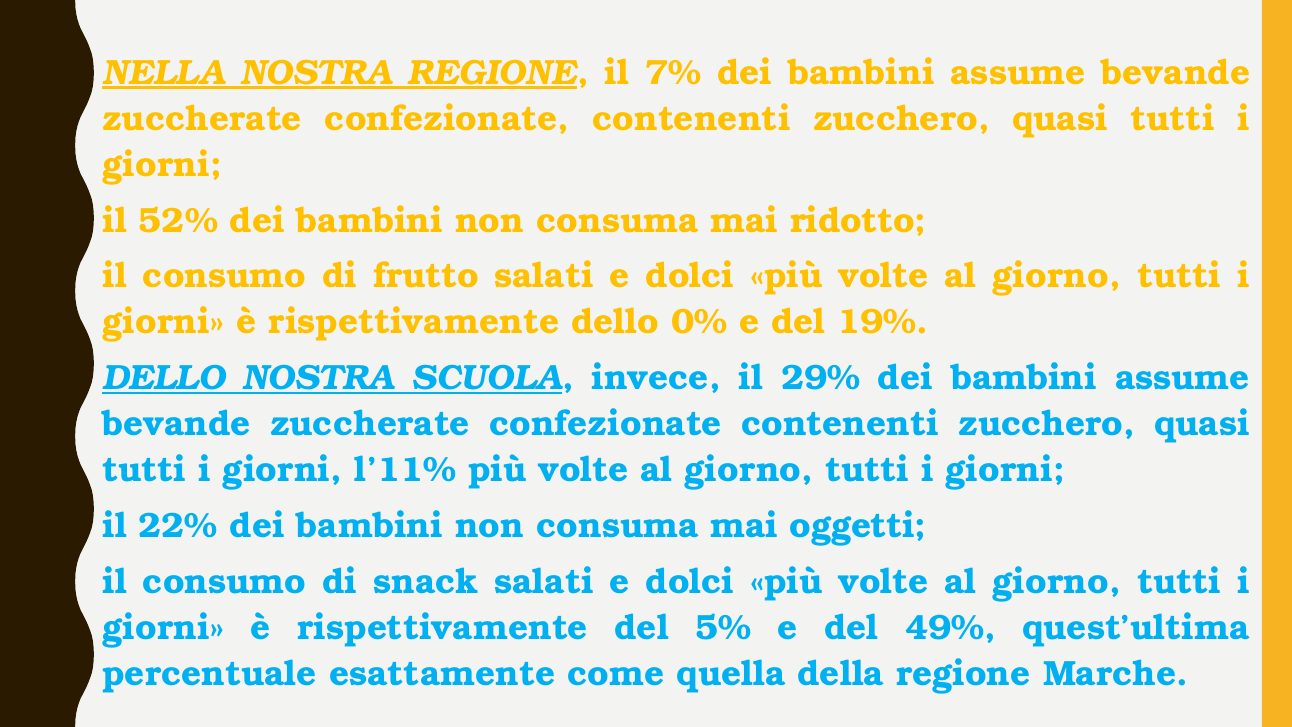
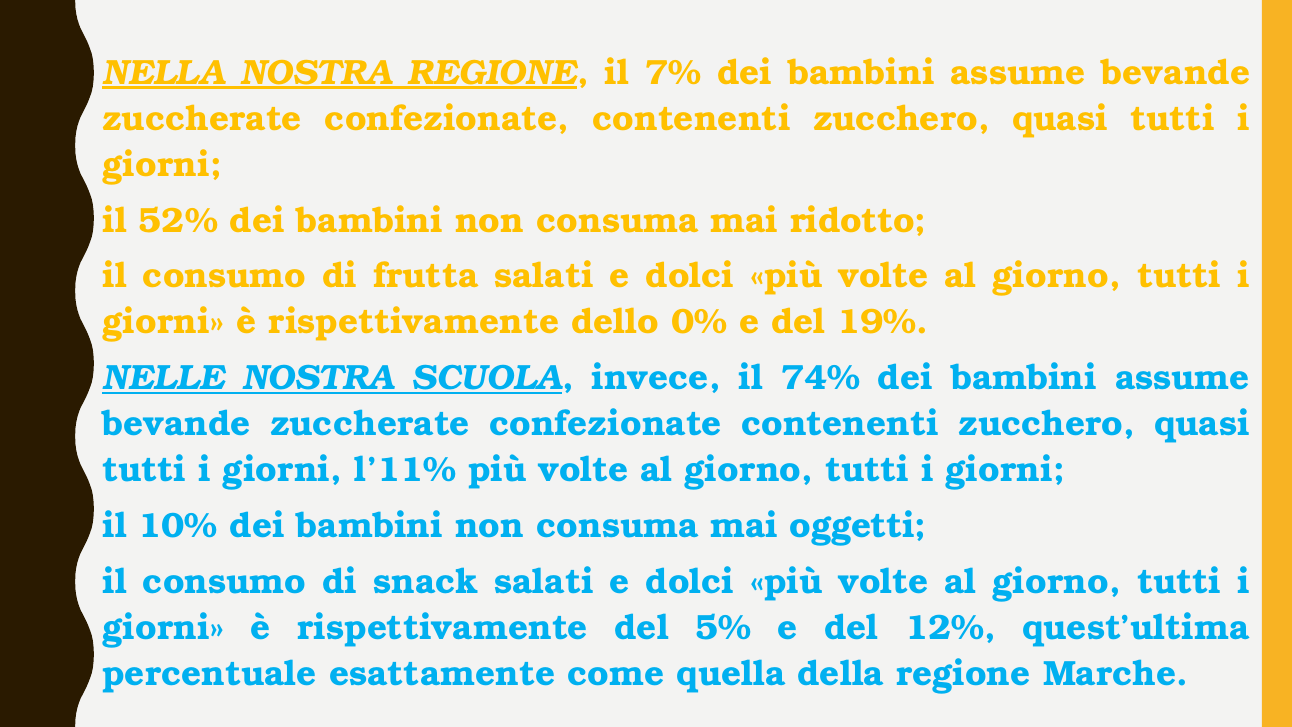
frutto: frutto -> frutta (426, 276)
DELLO: DELLO -> NELLE (163, 378)
29%: 29% -> 74% (821, 378)
22%: 22% -> 10% (178, 526)
49%: 49% -> 12% (951, 627)
